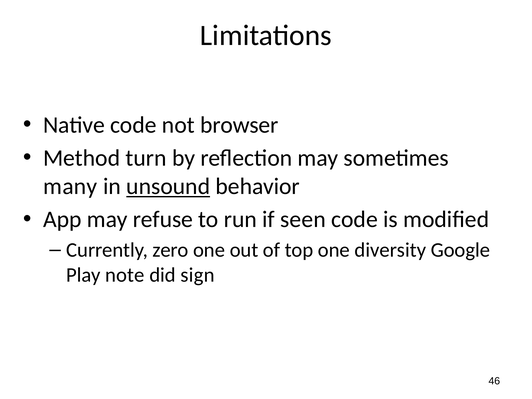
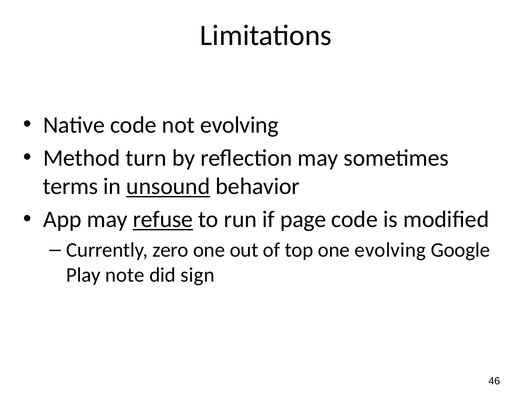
not browser: browser -> evolving (239, 125)
many: many -> terms (70, 186)
refuse underline: none -> present (163, 220)
seen: seen -> page (303, 220)
one diversity: diversity -> evolving (390, 250)
